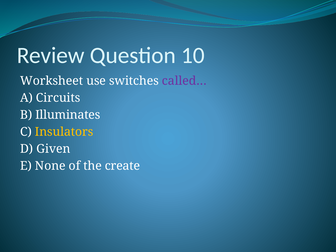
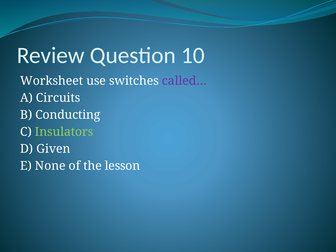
Illuminates: Illuminates -> Conducting (68, 115)
Insulators colour: yellow -> light green (64, 132)
create: create -> lesson (122, 166)
